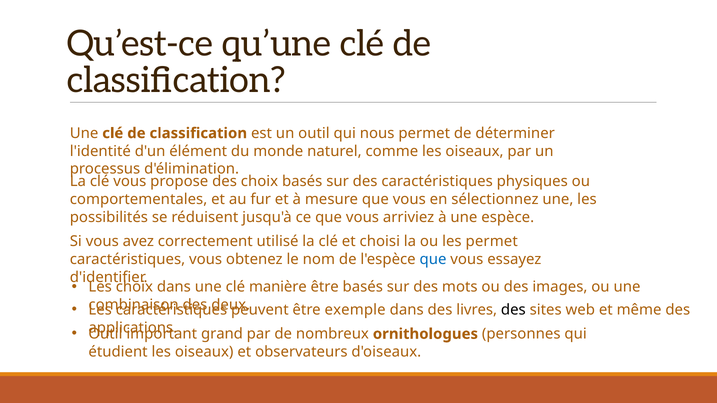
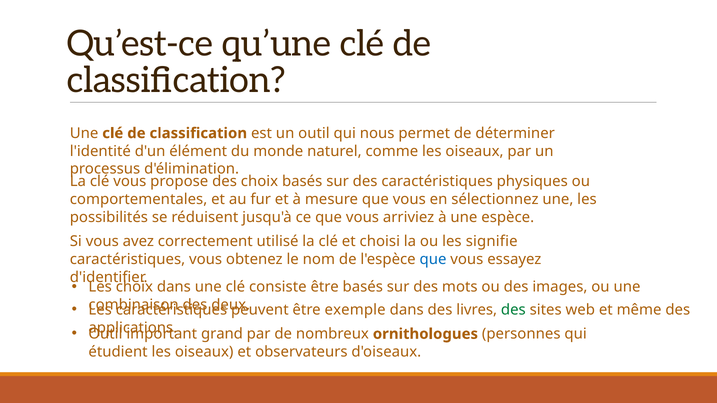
les permet: permet -> signifie (492, 242)
manière: manière -> consiste (278, 287)
des colour: black -> green (513, 310)
